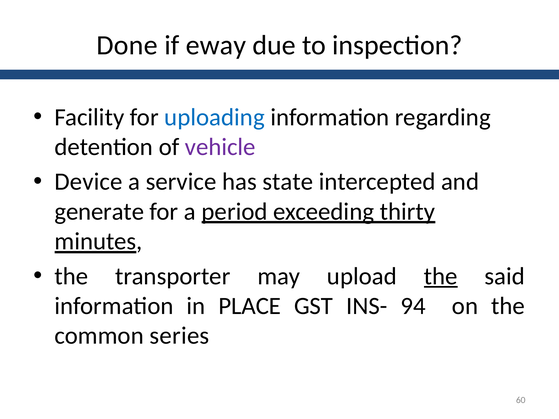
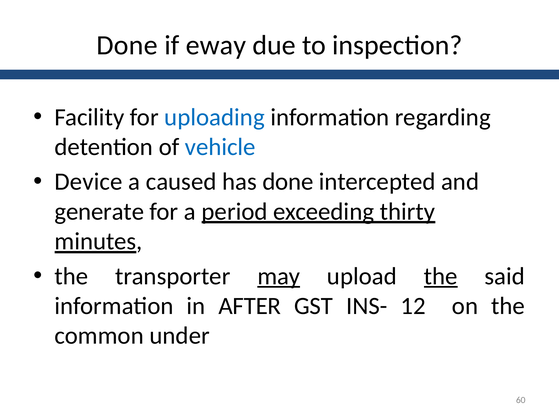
vehicle colour: purple -> blue (220, 147)
service: service -> caused (181, 182)
has state: state -> done (288, 182)
may underline: none -> present (279, 276)
PLACE: PLACE -> AFTER (250, 306)
94: 94 -> 12 (413, 306)
series: series -> under (180, 336)
